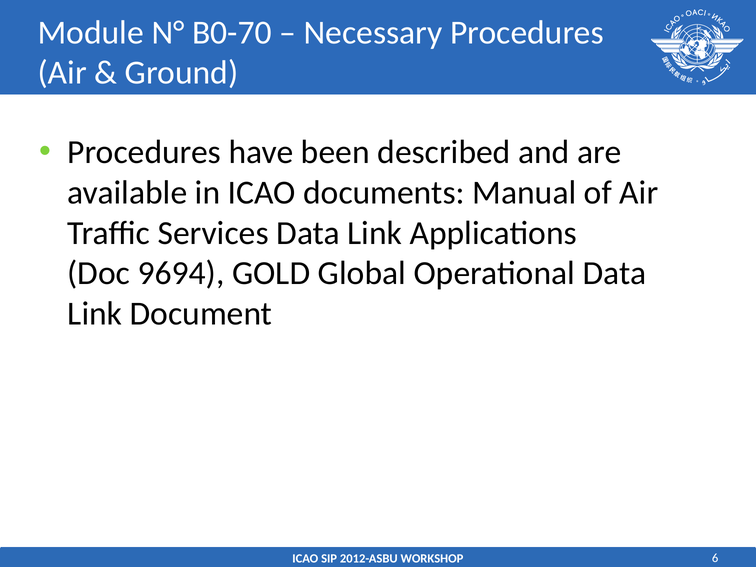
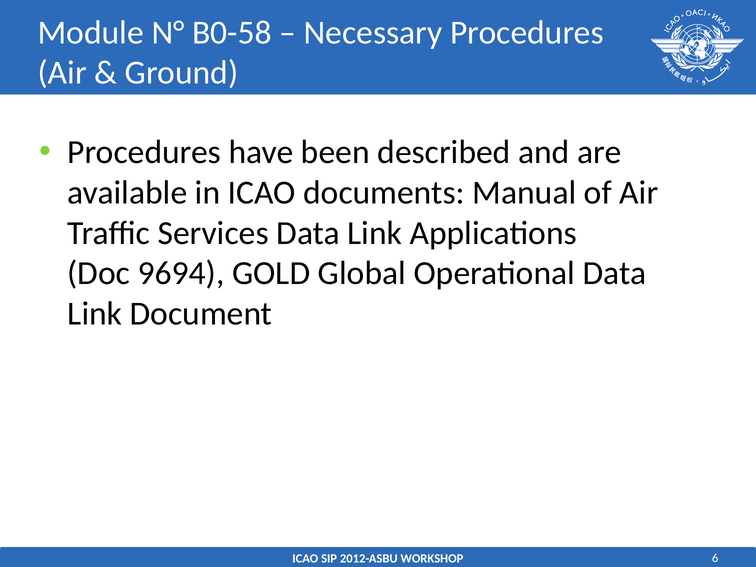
B0-70: B0-70 -> B0-58 (232, 33)
